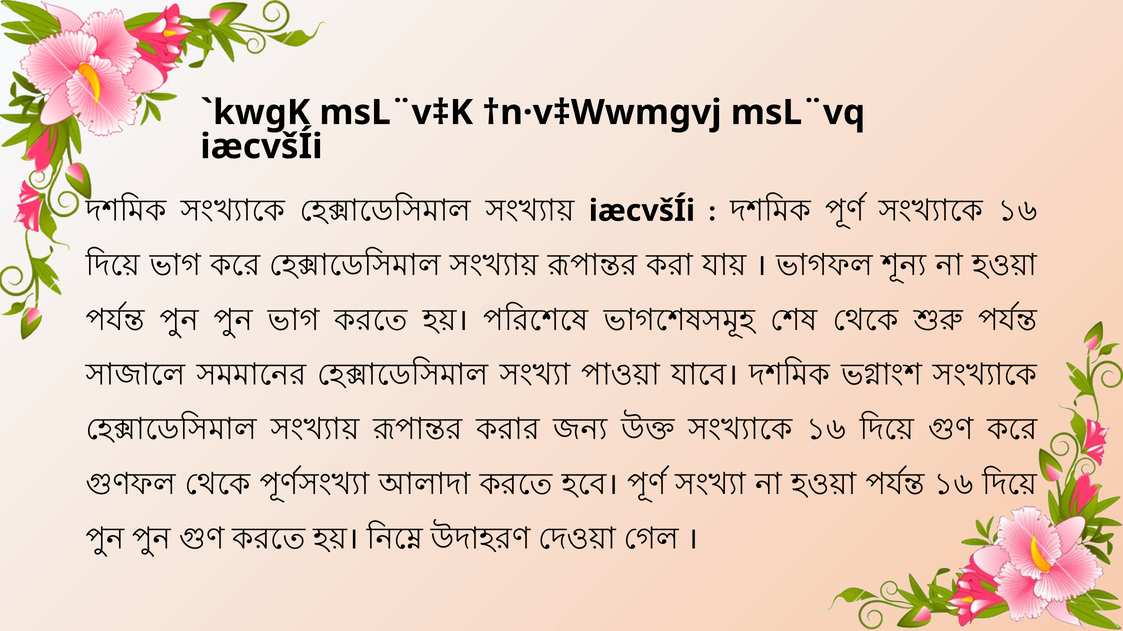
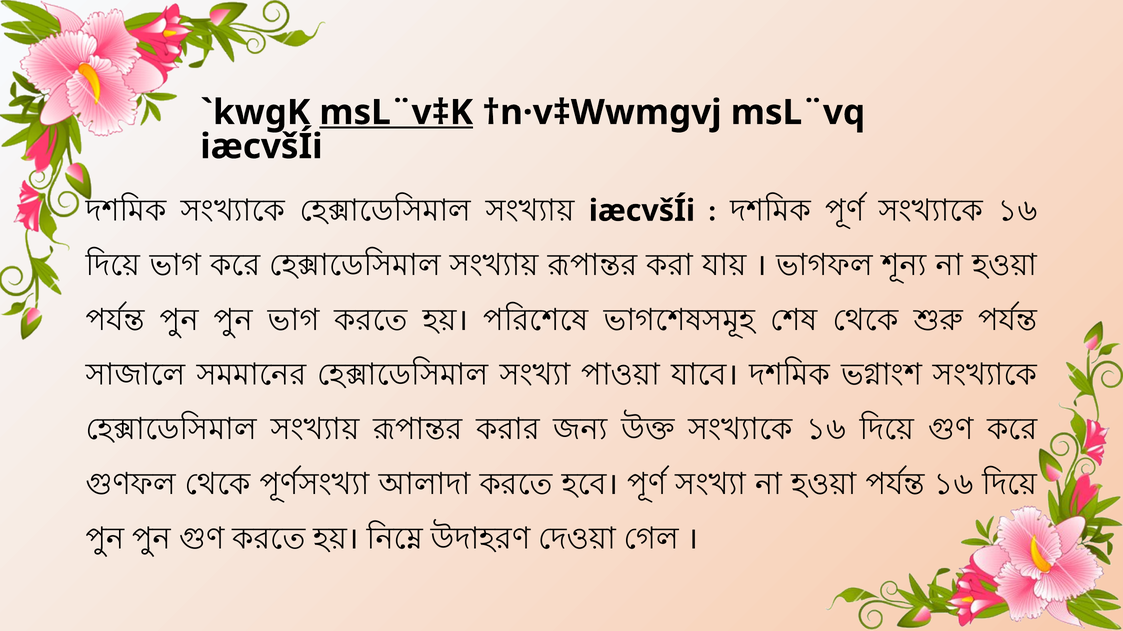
msL¨v‡K underline: none -> present (396, 113)
